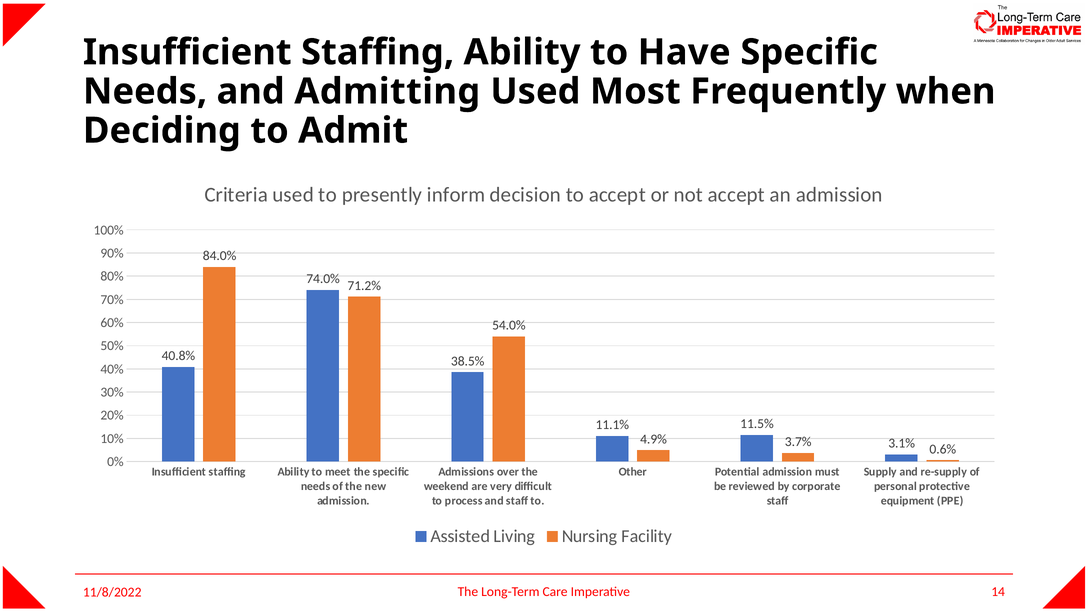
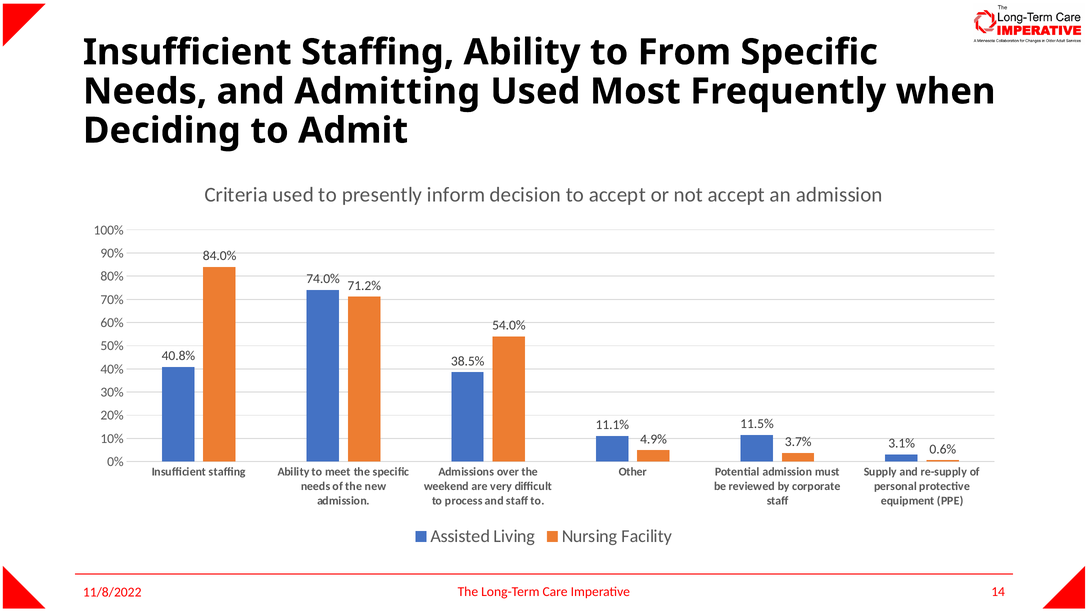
Have: Have -> From (684, 52)
